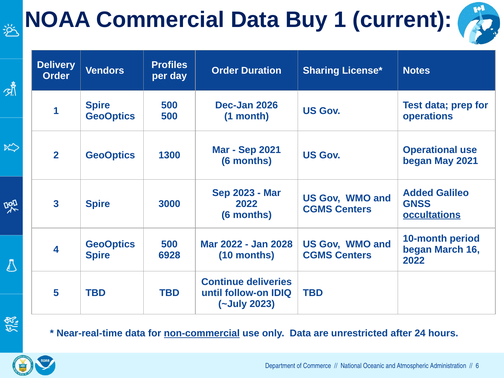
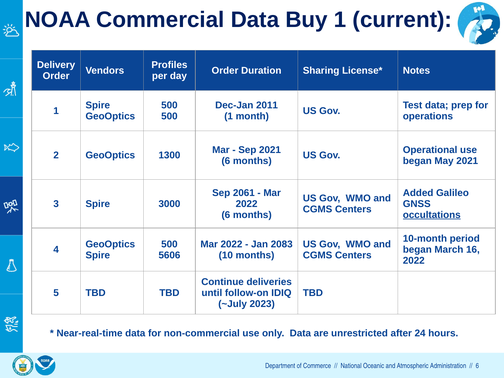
2026: 2026 -> 2011 (267, 105)
Sep 2023: 2023 -> 2061 (244, 193)
2028: 2028 -> 2083 (282, 244)
6928: 6928 -> 5606 (169, 255)
non-commercial underline: present -> none (202, 333)
